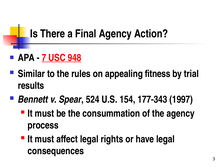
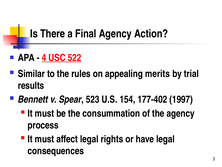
7: 7 -> 4 (44, 58)
948: 948 -> 522 (75, 58)
fitness: fitness -> merits (158, 74)
524: 524 -> 523 (93, 99)
177-343: 177-343 -> 177-402 (152, 99)
